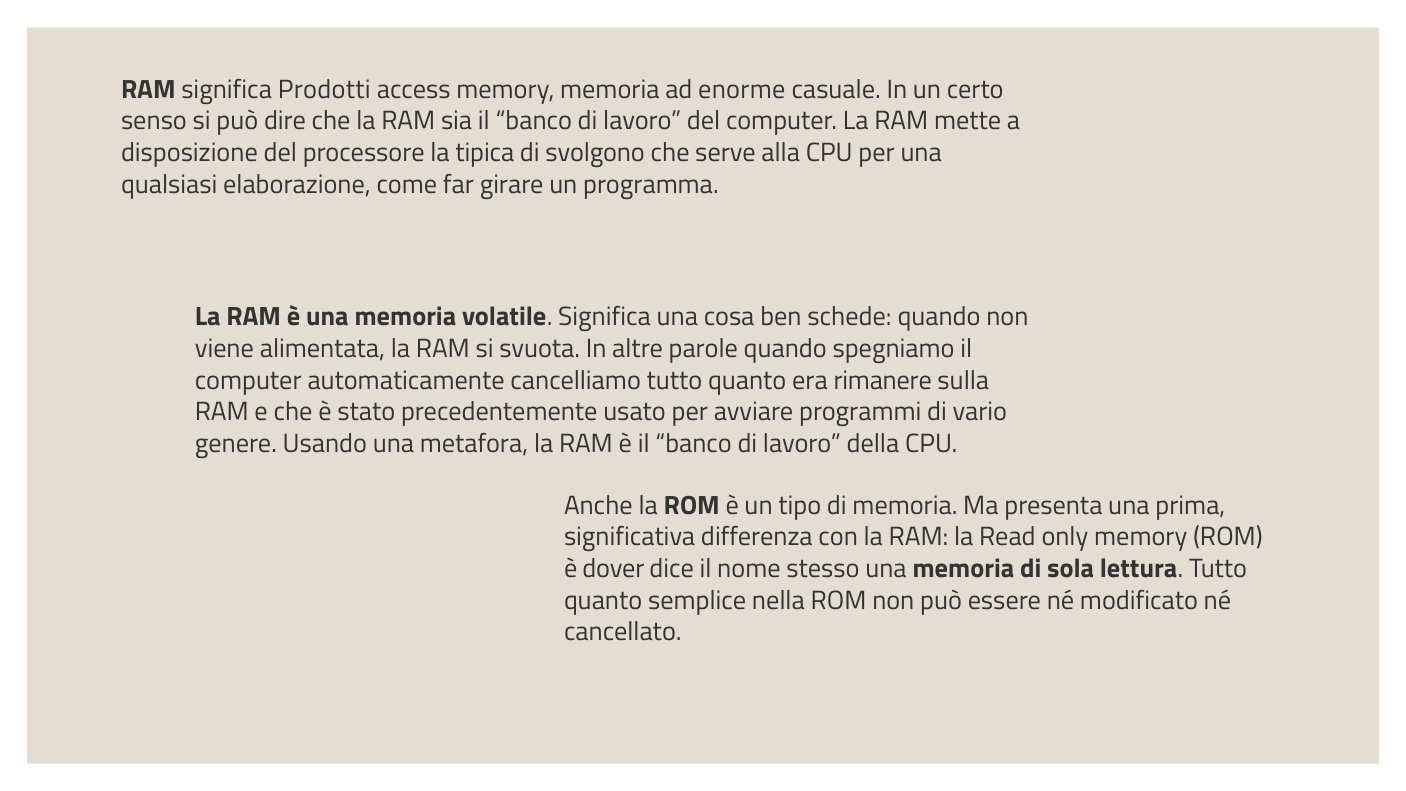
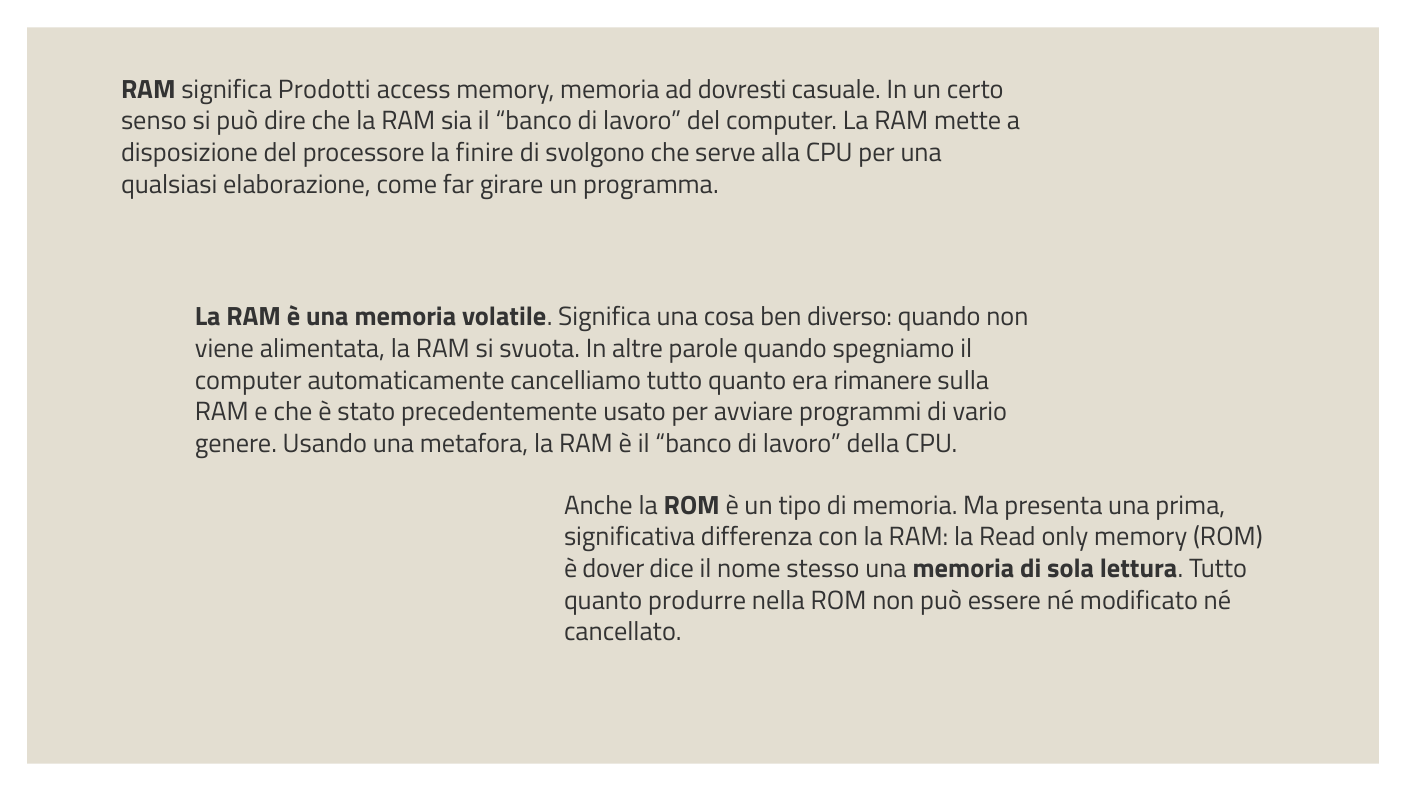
enorme: enorme -> dovresti (742, 90)
tipica: tipica -> finire (485, 153)
schede: schede -> diverso (850, 317)
semplice: semplice -> produrre (697, 600)
